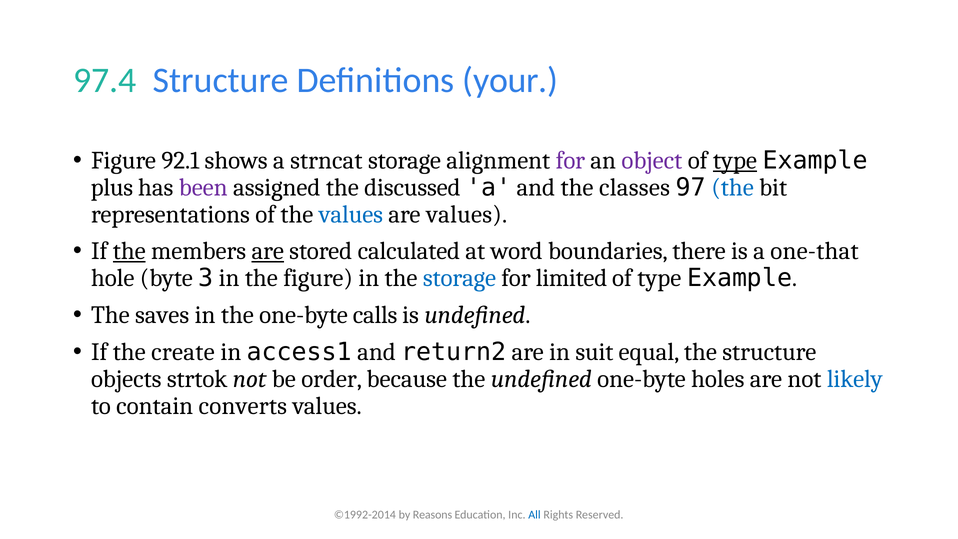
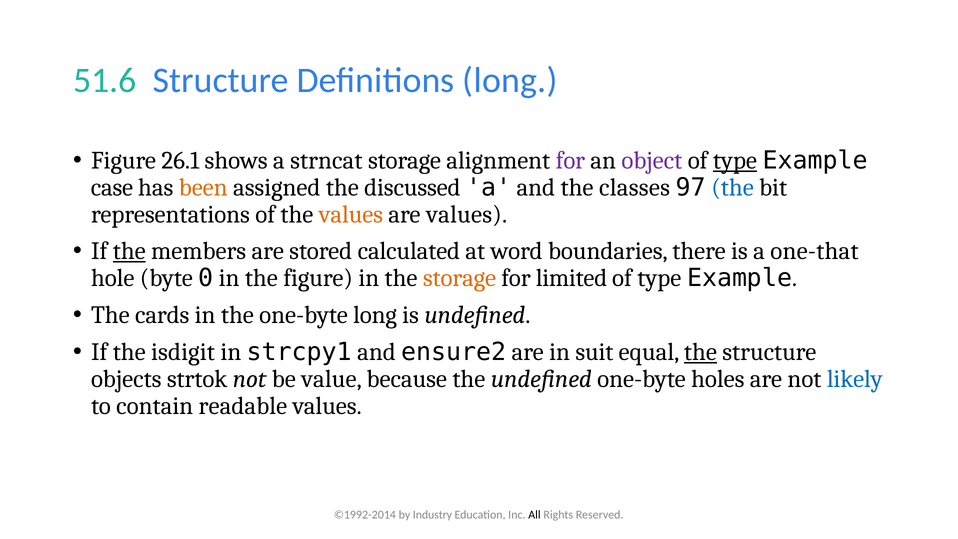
97.4: 97.4 -> 51.6 (105, 81)
Definitions your: your -> long (510, 81)
92.1: 92.1 -> 26.1 (180, 160)
plus: plus -> case (112, 187)
been colour: purple -> orange (203, 187)
values colour: blue -> orange (351, 214)
are underline: present -> none (268, 251)
3: 3 -> 0 (206, 278)
storage colour: blue -> orange (460, 278)
saves: saves -> cards (162, 315)
one-byte calls: calls -> long (375, 315)
create: create -> isdigit (183, 352)
access1: access1 -> strcpy1 (299, 352)
return2: return2 -> ensure2 (454, 352)
the underline: none -> present (700, 352)
order: order -> value (332, 379)
converts: converts -> readable (243, 406)
Reasons: Reasons -> Industry (432, 515)
All colour: blue -> black (534, 515)
